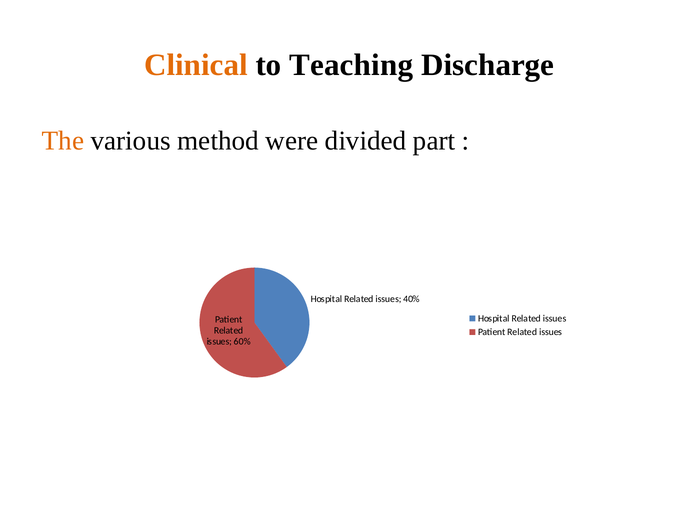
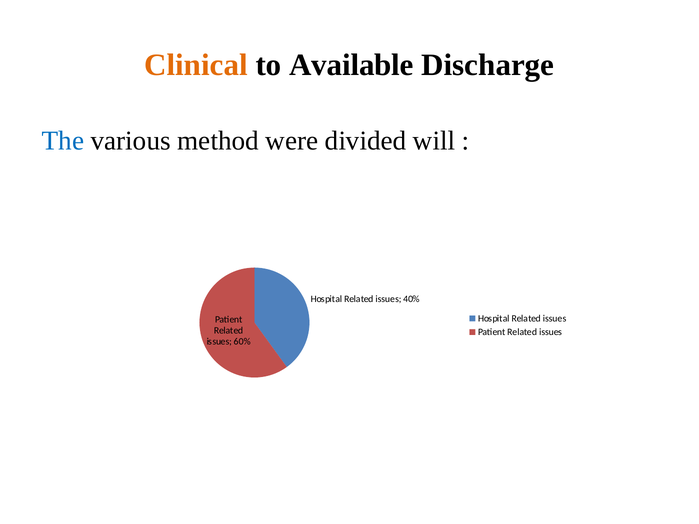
Teaching: Teaching -> Available (351, 65)
The colour: orange -> blue (63, 141)
part: part -> will (434, 141)
